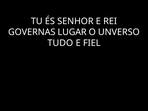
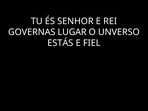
TUDO: TUDO -> ESTÁS (60, 43)
